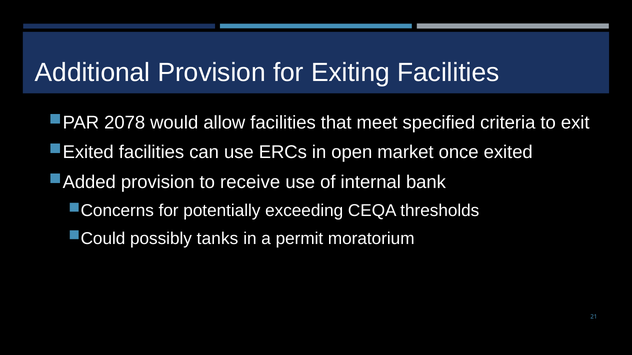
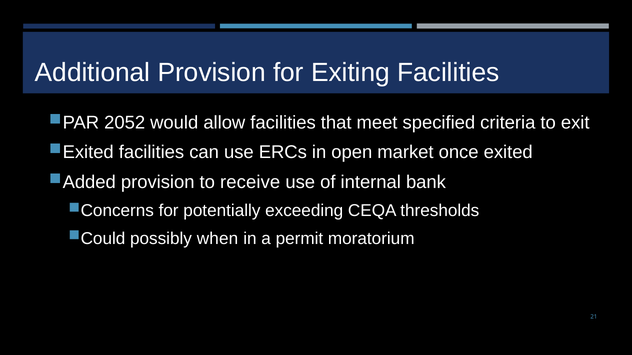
2078: 2078 -> 2052 (125, 123)
tanks: tanks -> when (218, 239)
